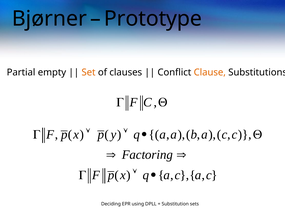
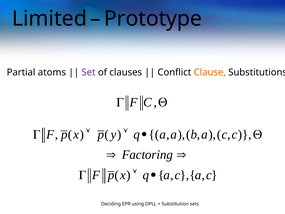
Bjørner: Bjørner -> Limited (49, 19)
empty: empty -> atoms (52, 72)
Set colour: orange -> purple (88, 72)
